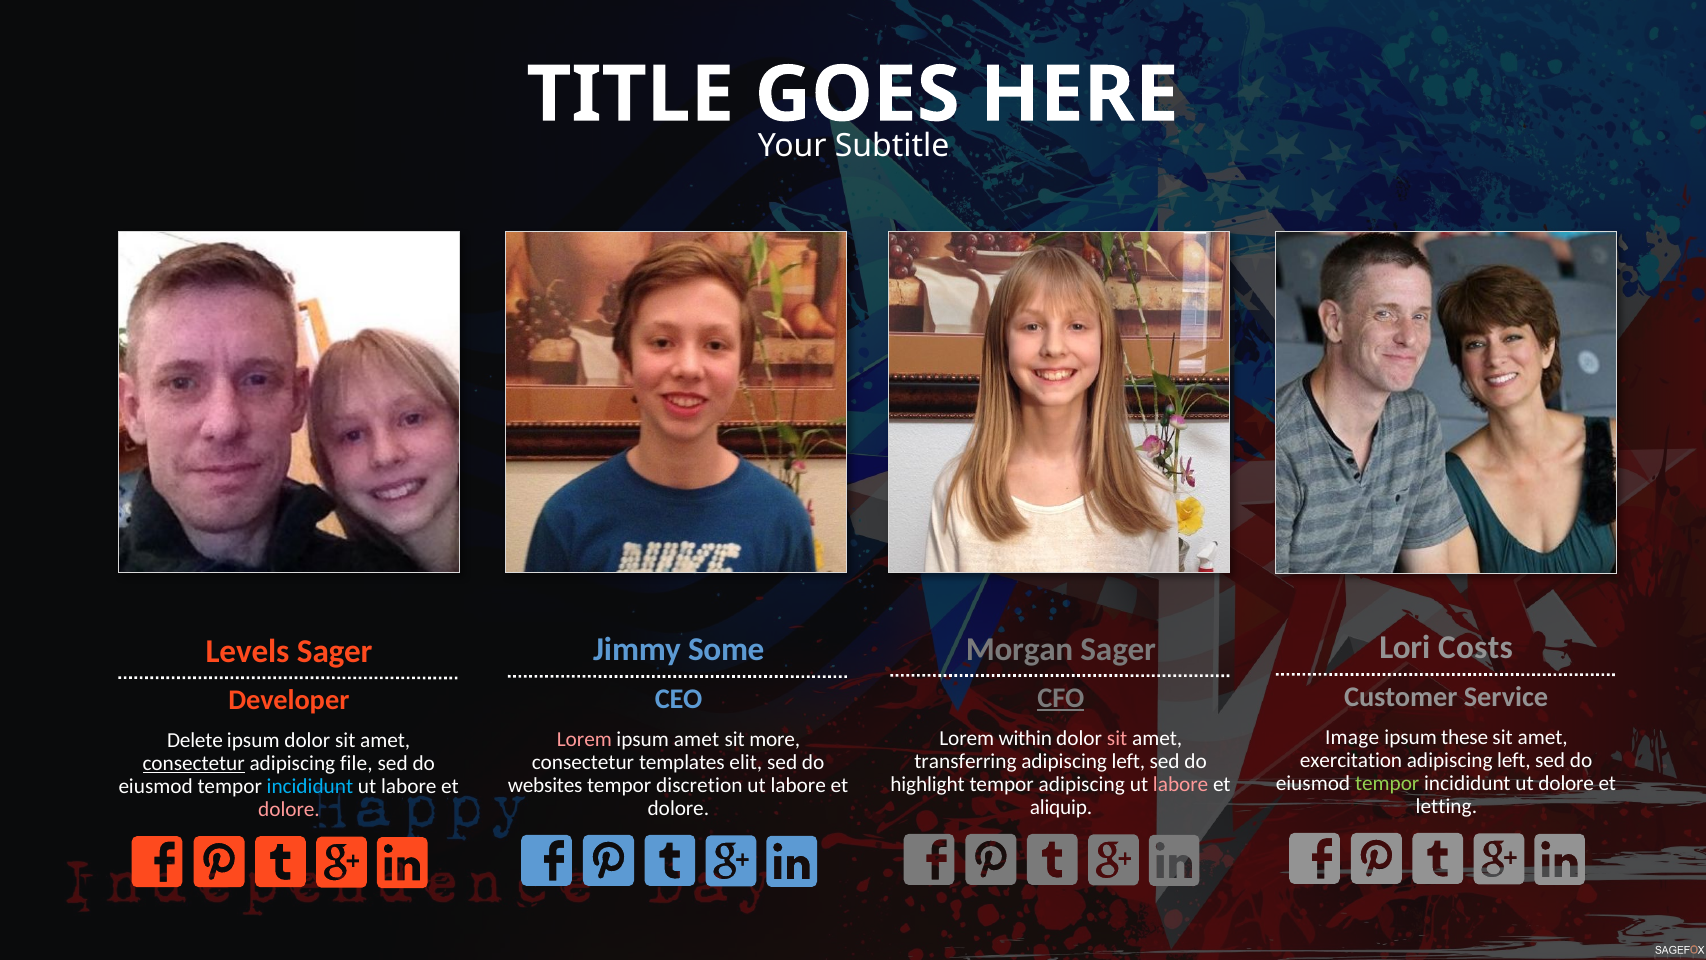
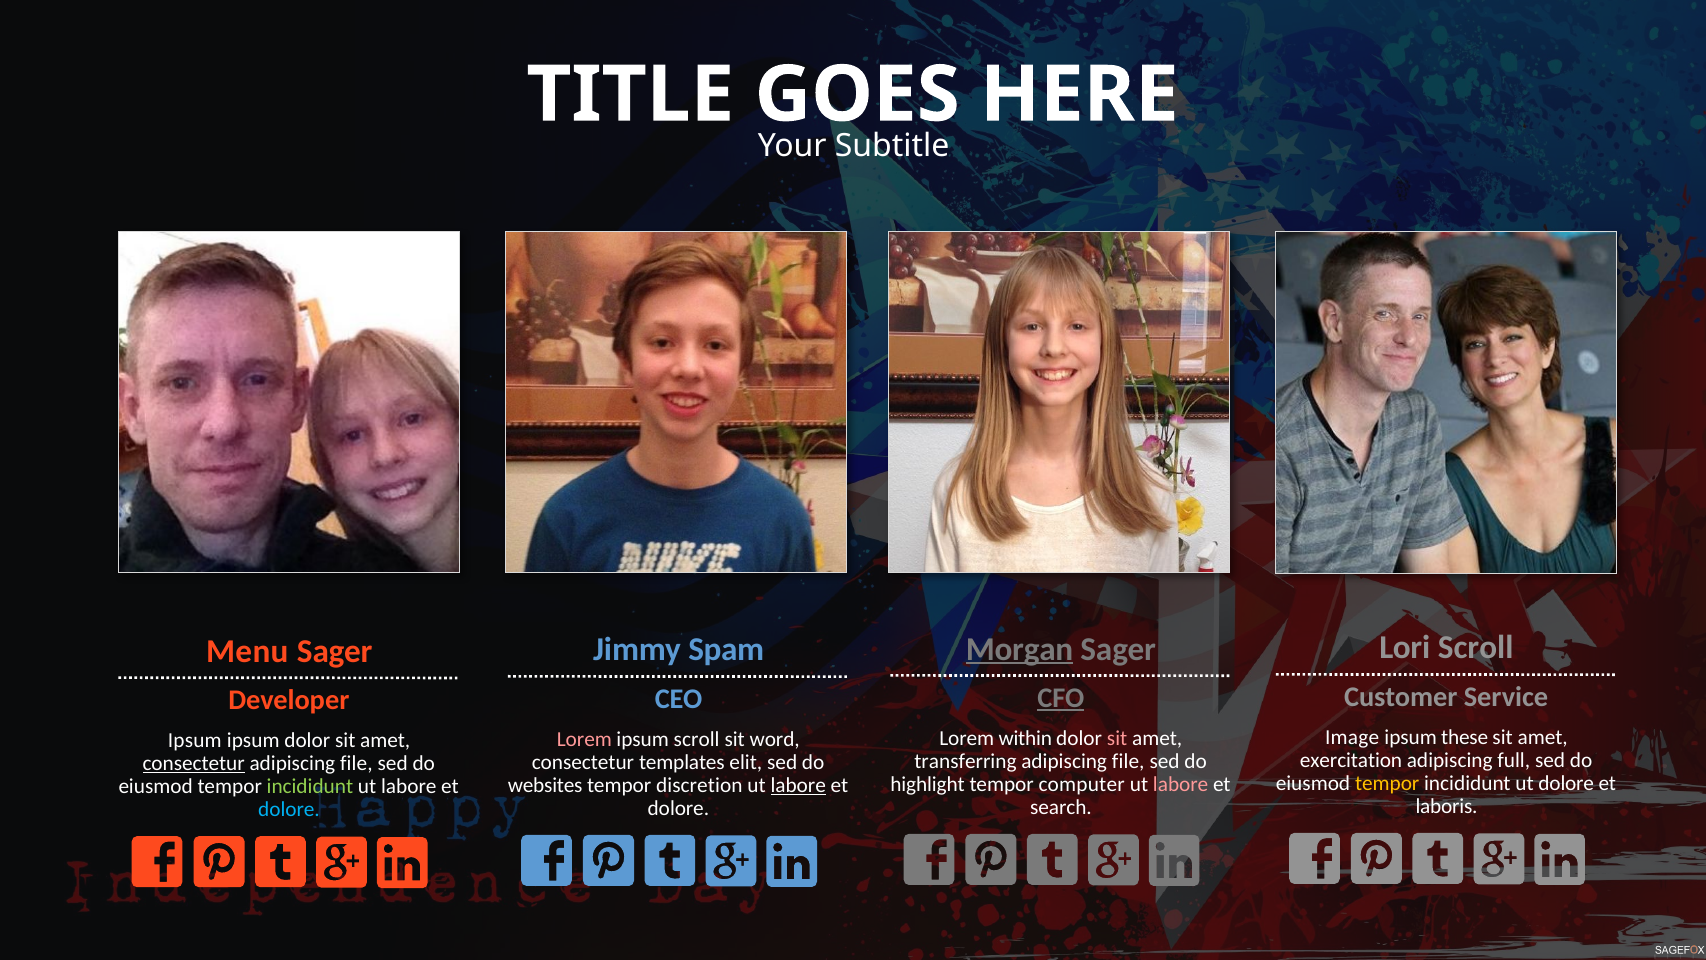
Lori Costs: Costs -> Scroll (1476, 648)
Morgan underline: none -> present (1020, 649)
Some: Some -> Spam (726, 650)
Levels: Levels -> Menu (247, 651)
ipsum amet: amet -> scroll (697, 739)
more: more -> word (775, 739)
Delete: Delete -> Ipsum (195, 740)
left: left -> full (1514, 760)
left: left -> file (1128, 761)
tempor colour: light green -> yellow (1387, 783)
tempor adipiscing: adipiscing -> computer (1082, 784)
labore underline: none -> present (798, 785)
incididunt colour: light blue -> light green (310, 786)
letting: letting -> laboris (1447, 806)
aliquip: aliquip -> search (1061, 807)
dolore colour: pink -> light blue (289, 809)
